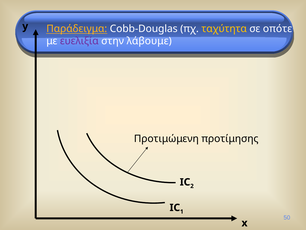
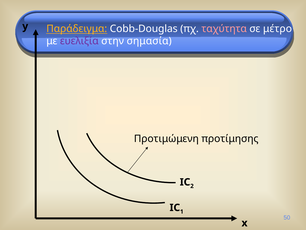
ταχύτητα colour: yellow -> pink (224, 29)
οπότε: οπότε -> μέτρο (278, 29)
λάβουμε: λάβουμε -> σημασία (149, 41)
